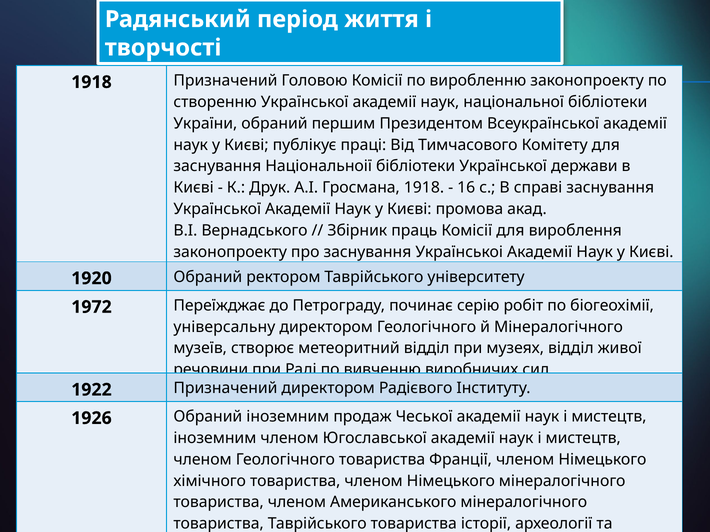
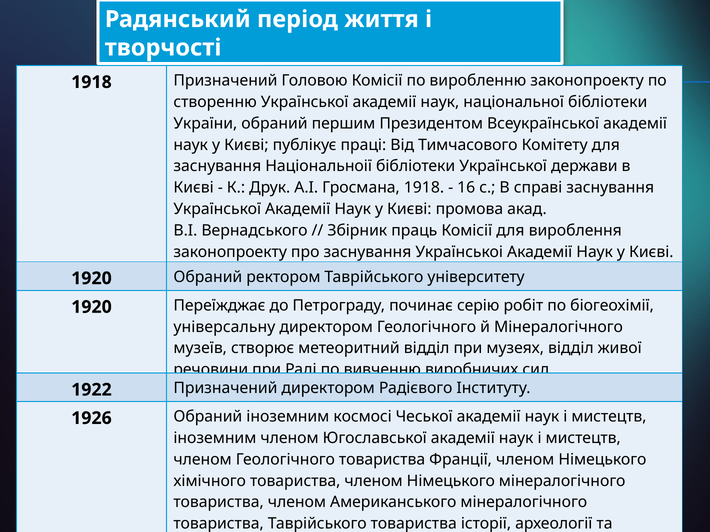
1972: 1972 -> 1920 (91, 307)
продаж: продаж -> космосі (363, 417)
